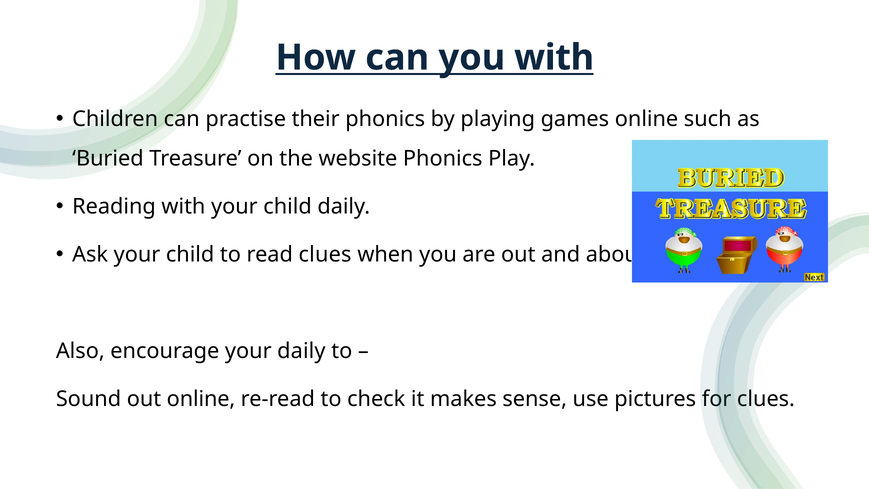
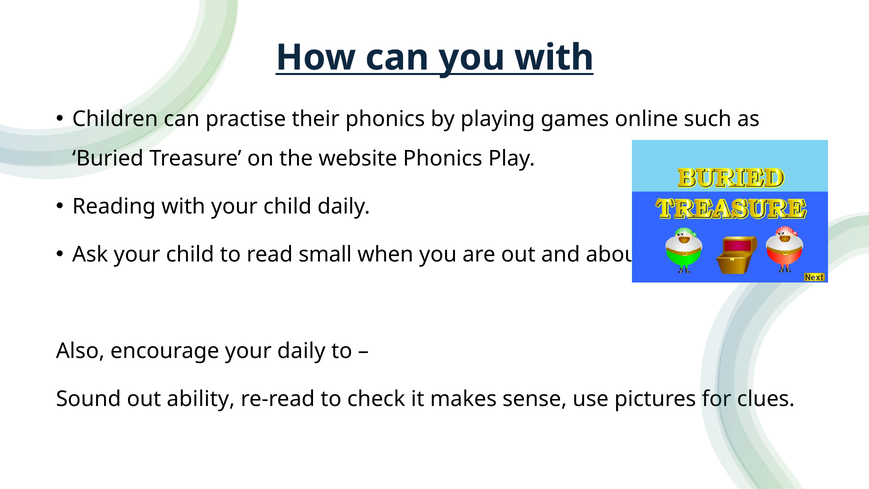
read clues: clues -> small (325, 255)
out online: online -> ability (201, 399)
